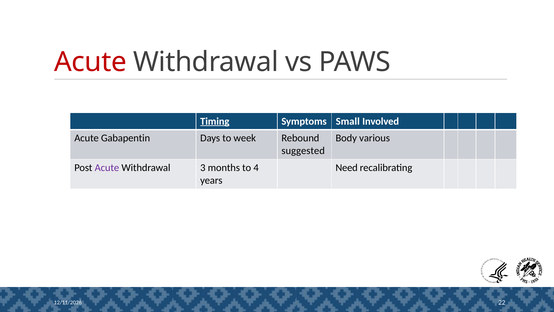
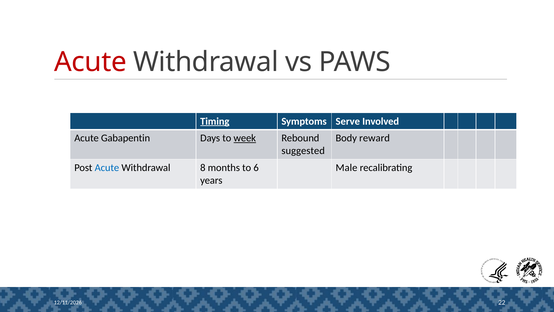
Small: Small -> Serve (348, 121)
week underline: none -> present (245, 138)
various: various -> reward (375, 138)
Acute colour: purple -> blue (107, 168)
3: 3 -> 8 (203, 168)
4: 4 -> 6 (256, 168)
Need: Need -> Male (347, 168)
